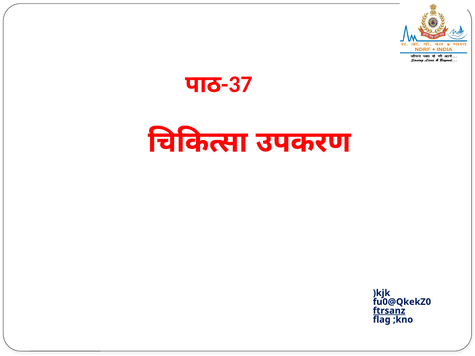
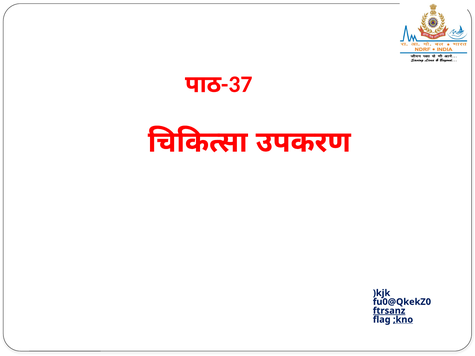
;kno underline: none -> present (403, 320)
